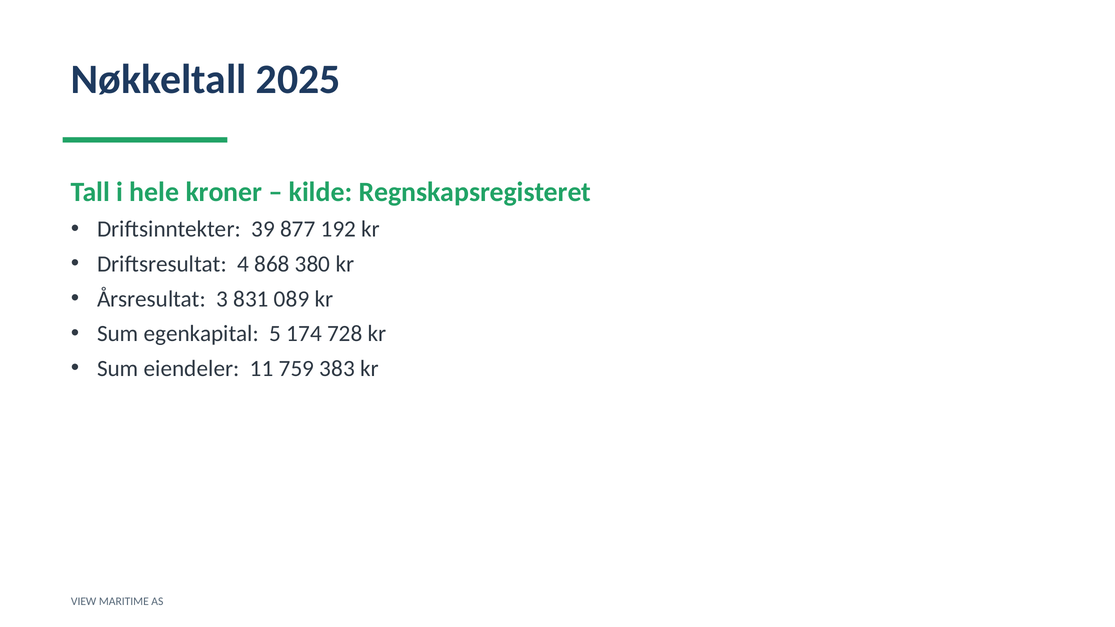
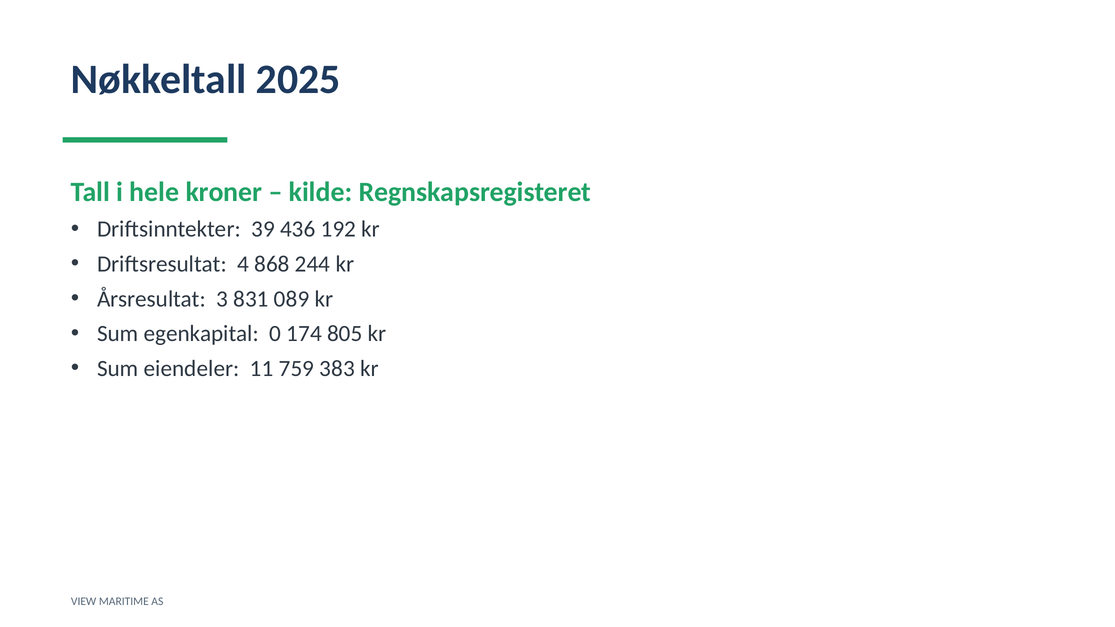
877: 877 -> 436 (298, 229)
380: 380 -> 244 (313, 264)
5: 5 -> 0 (275, 334)
728: 728 -> 805 (345, 334)
